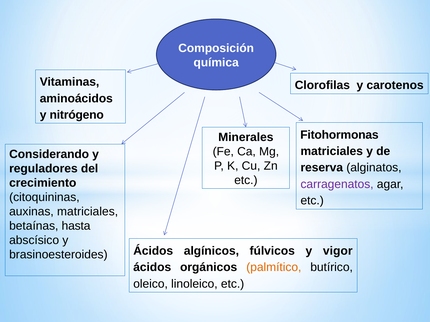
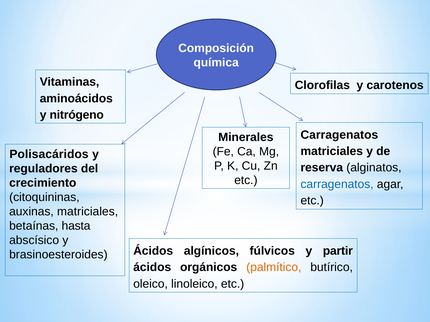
Fitohormonas: Fitohormonas -> Carragenatos (339, 135)
Considerando: Considerando -> Polisacáridos (49, 154)
carragenatos colour: purple -> blue (337, 184)
vigor: vigor -> partir (338, 251)
